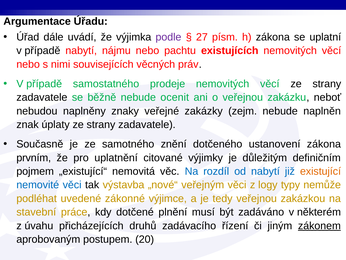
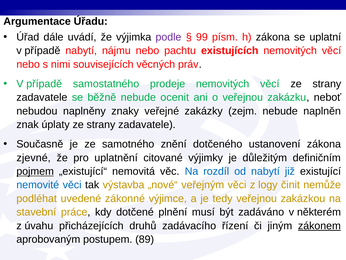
27: 27 -> 99 (202, 37)
prvním: prvním -> zjevné (34, 157)
pojmem underline: none -> present (35, 171)
existující colour: orange -> black (320, 171)
typy: typy -> činit (290, 185)
20: 20 -> 89 (145, 239)
